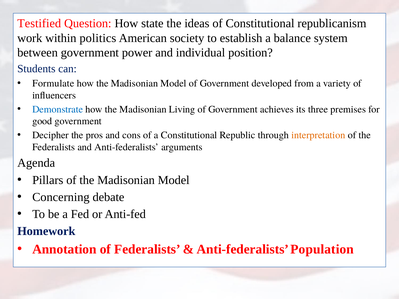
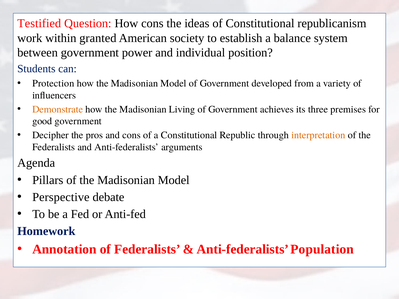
How state: state -> cons (152, 23)
politics: politics -> granted (98, 38)
Formulate: Formulate -> Protection (53, 83)
Demonstrate colour: blue -> orange (58, 109)
Concerning: Concerning -> Perspective (61, 197)
